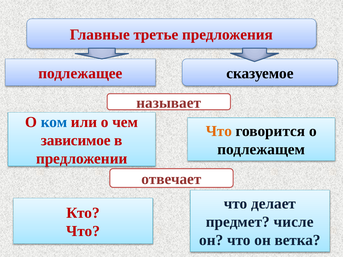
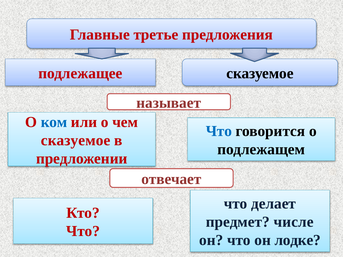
Что colour: orange -> blue (219, 131)
зависимое: зависимое -> сказуемое (76, 140)
ветка: ветка -> лодке (298, 240)
